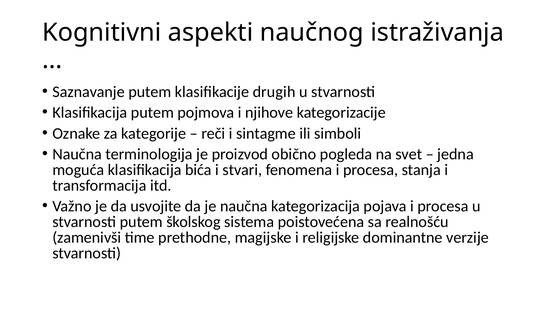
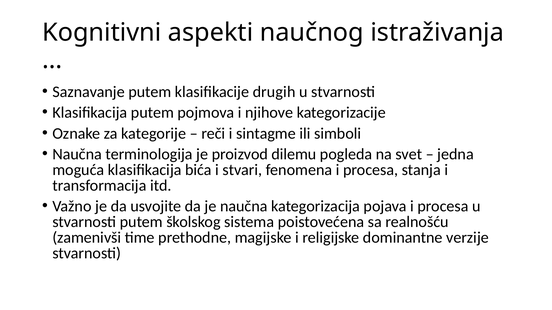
obično: obično -> dilemu (294, 154)
